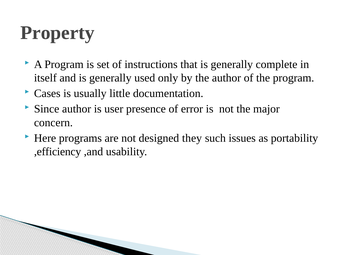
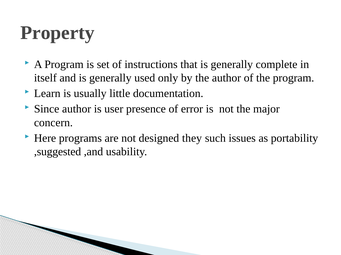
Cases: Cases -> Learn (47, 94)
,efficiency: ,efficiency -> ,suggested (58, 152)
